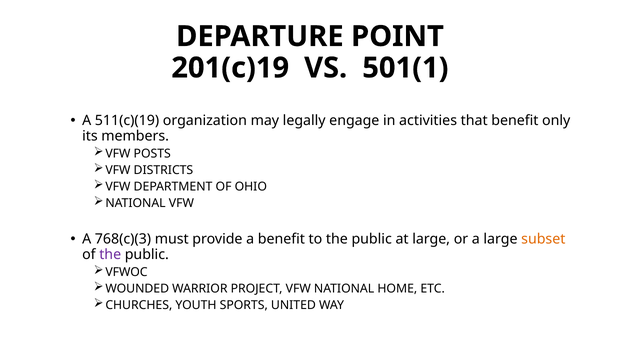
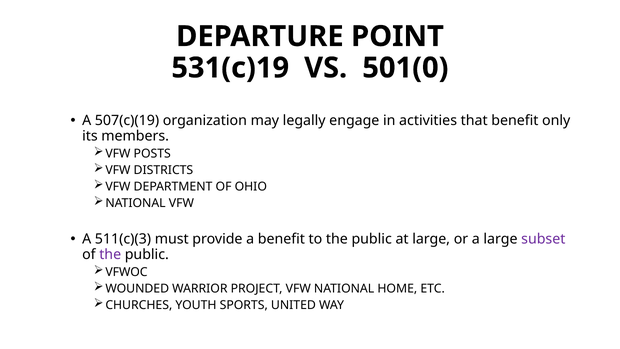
201(c)19: 201(c)19 -> 531(c)19 (230, 68)
501(1: 501(1 -> 501(0 (405, 68)
511(c)(19: 511(c)(19 -> 507(c)(19 (127, 121)
768(c)(3: 768(c)(3 -> 511(c)(3 (123, 239)
subset colour: orange -> purple (543, 239)
